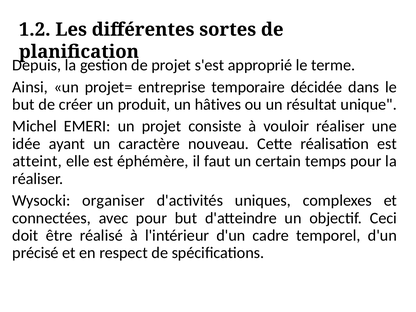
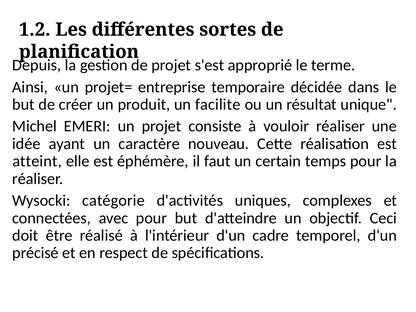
hâtives: hâtives -> facilite (218, 104)
organiser: organiser -> catégorie (114, 201)
